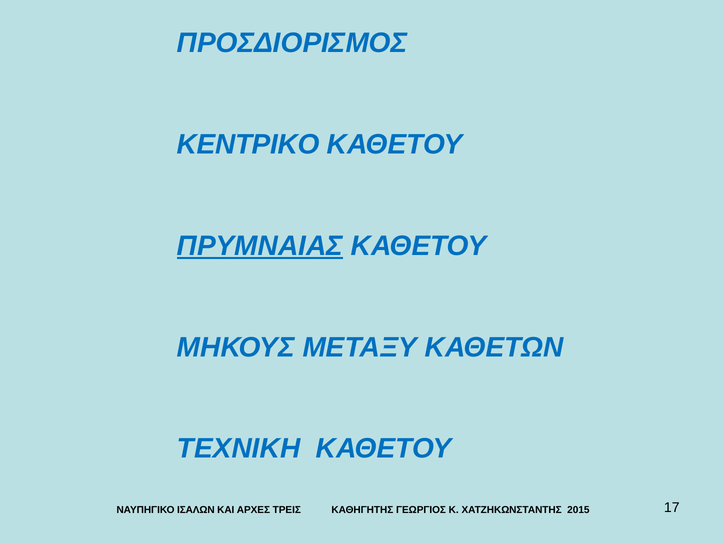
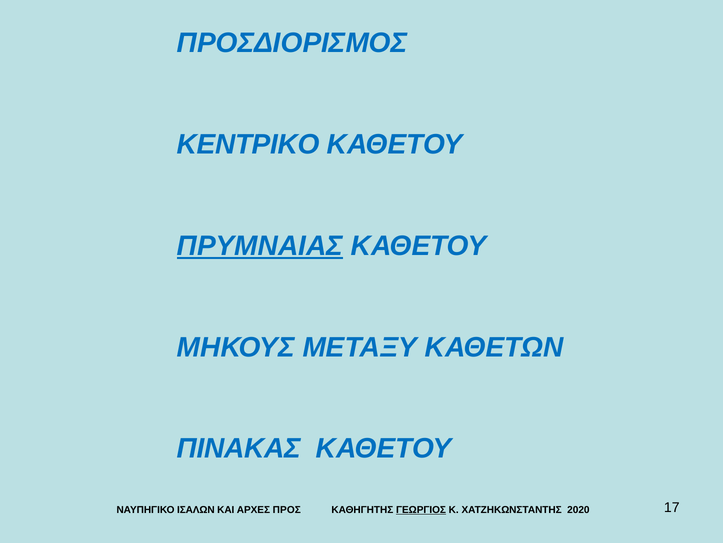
ΤΕΧΝΙΚΗ: ΤΕΧΝΙΚΗ -> ΠΙΝΑΚΑΣ (239, 448)
ΤΡΕΙΣ: ΤΡΕΙΣ -> ΠΡΟΣ (287, 509)
ΓΕΩΡΓΙΟΣ underline: none -> present (421, 509)
2015: 2015 -> 2020 (578, 509)
